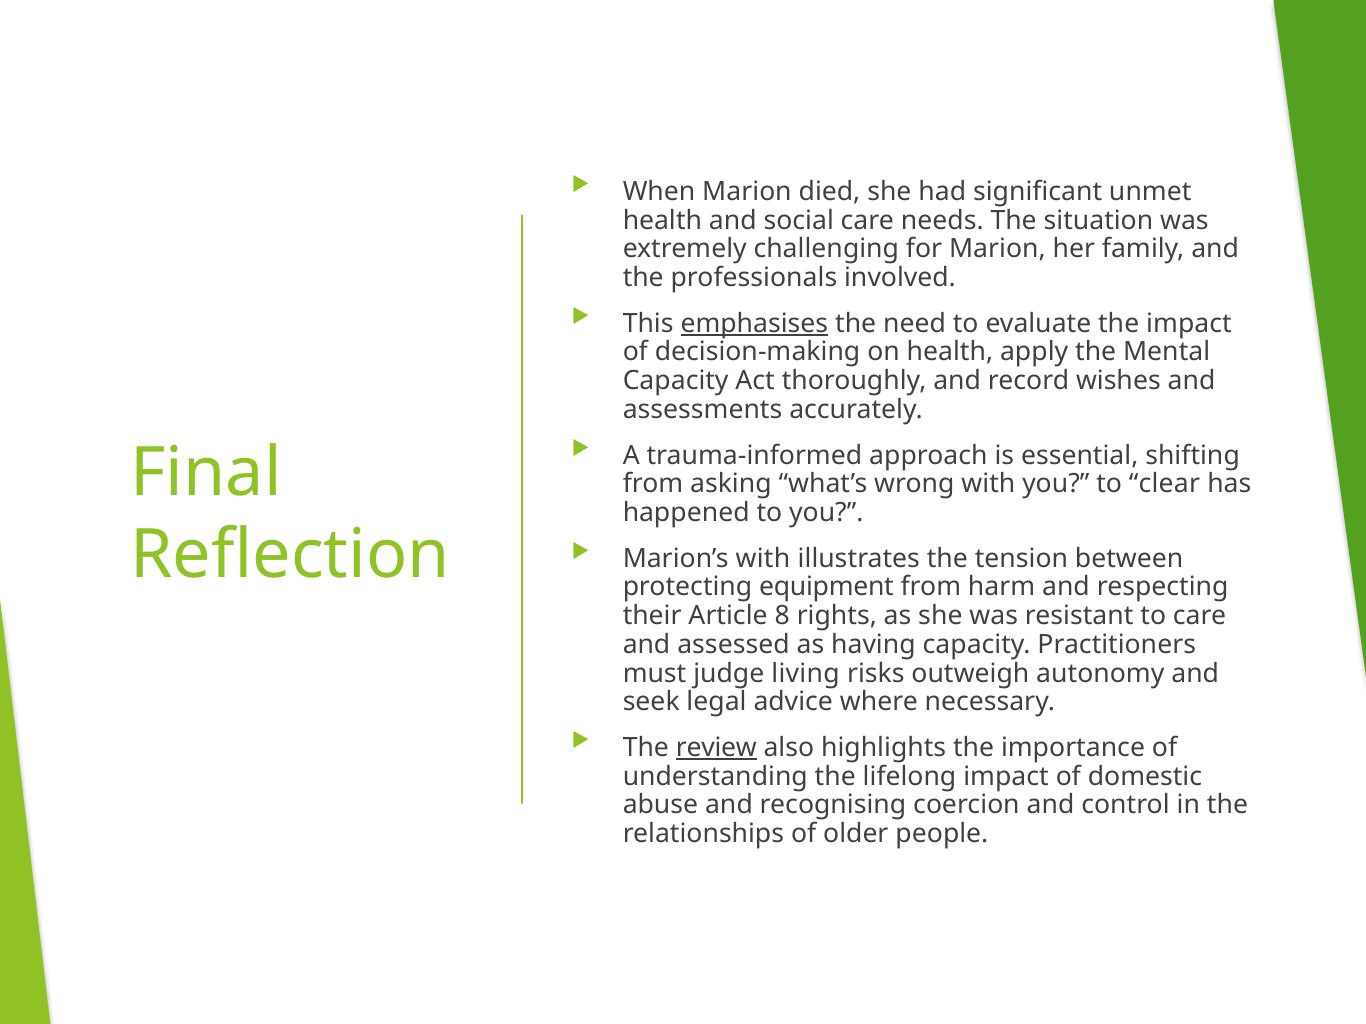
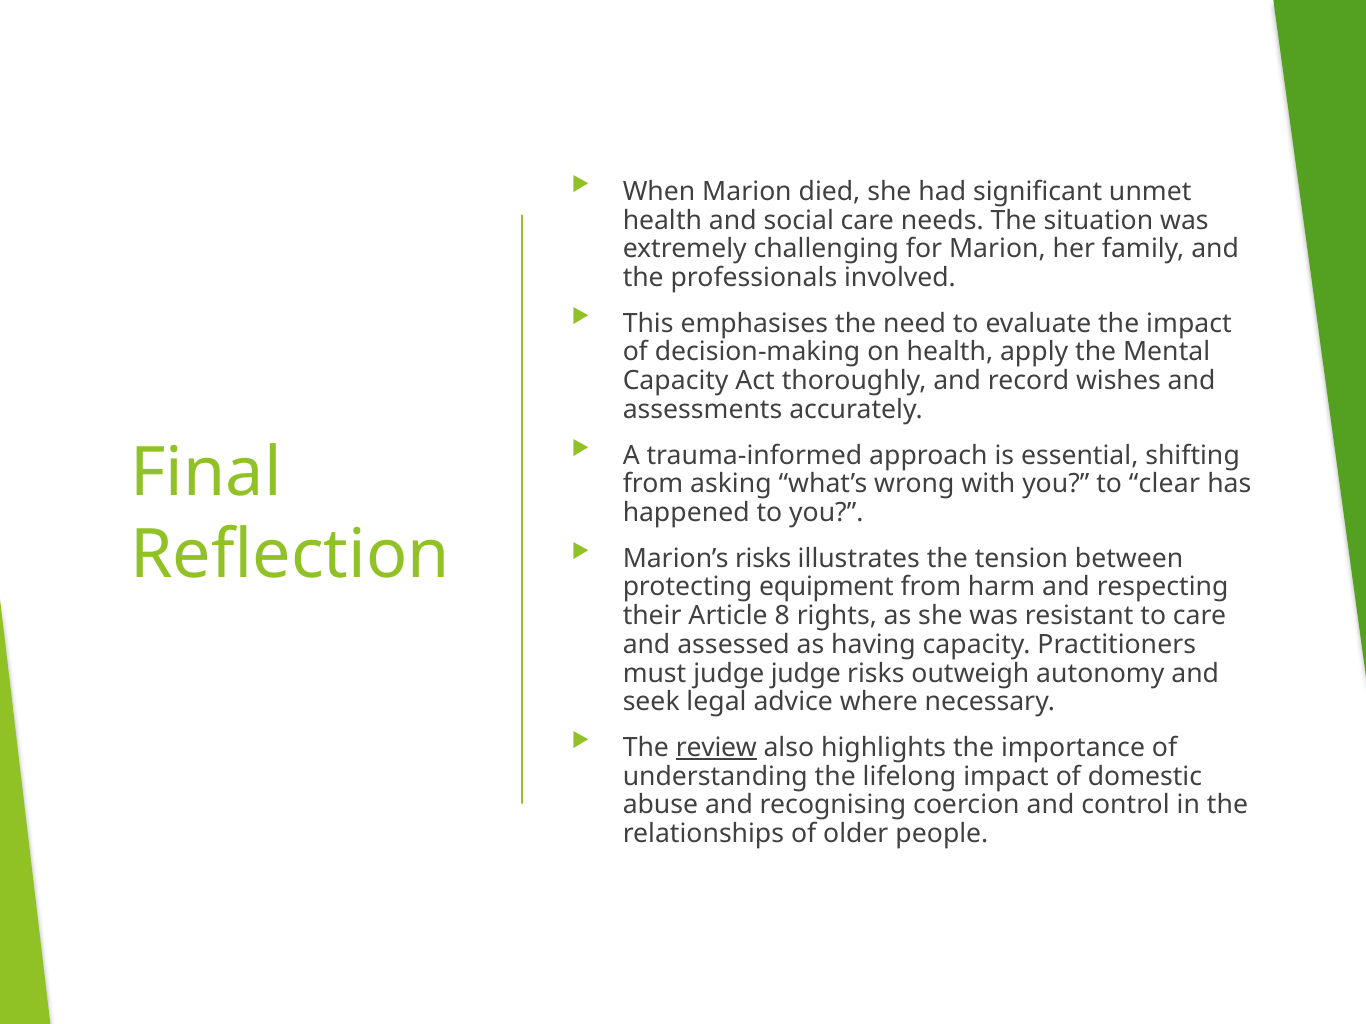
emphasises underline: present -> none (754, 324)
Marion’s with: with -> risks (763, 559)
judge living: living -> judge (806, 674)
